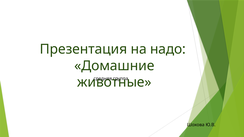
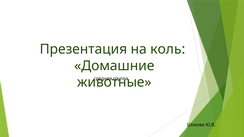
надо: надо -> коль (168, 49)
